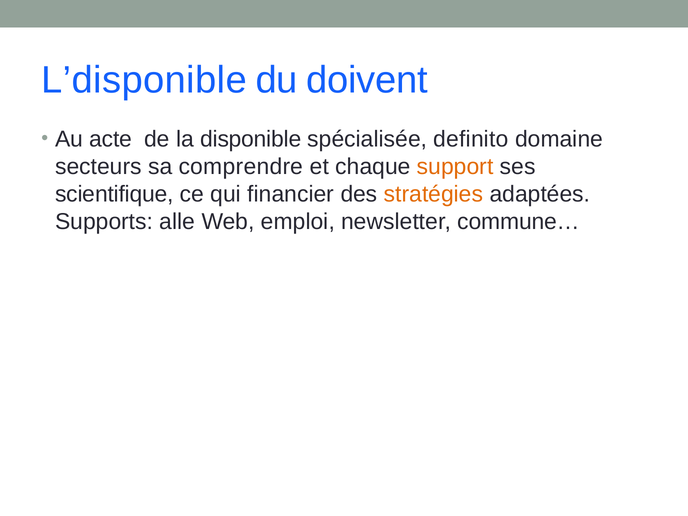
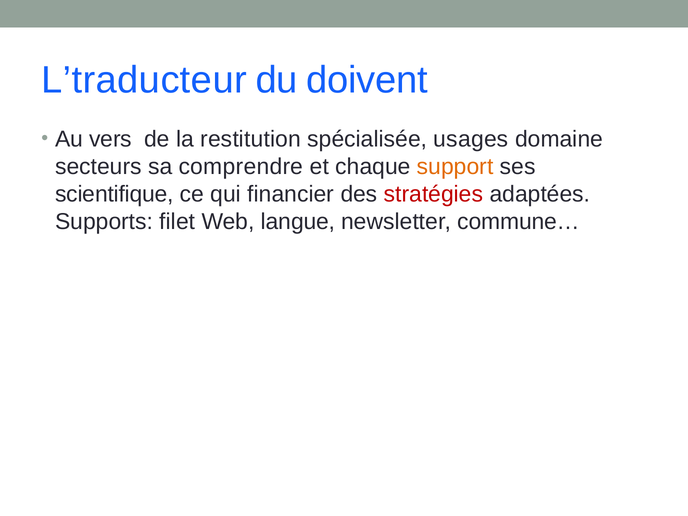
L’disponible: L’disponible -> L’traducteur (144, 80)
acte: acte -> vers (111, 139)
disponible: disponible -> restitution (251, 139)
definito: definito -> usages (471, 139)
stratégies colour: orange -> red (434, 194)
alle: alle -> filet (177, 222)
emploi: emploi -> langue (298, 222)
